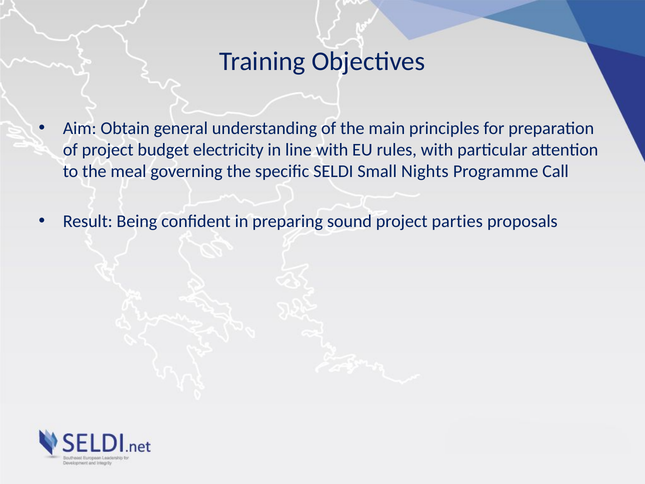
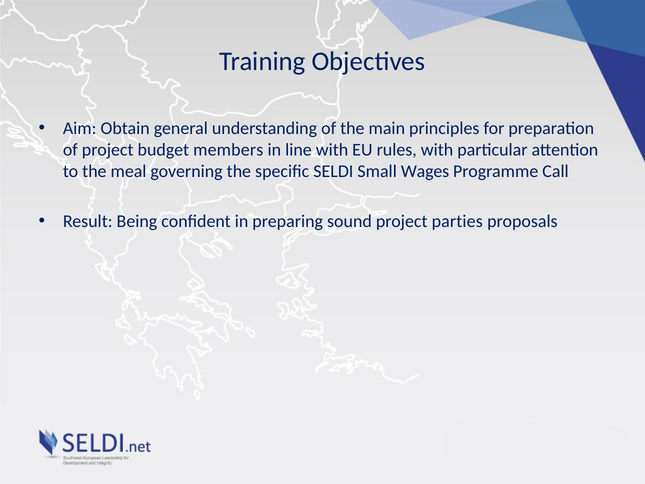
electricity: electricity -> members (228, 150)
Nights: Nights -> Wages (425, 171)
